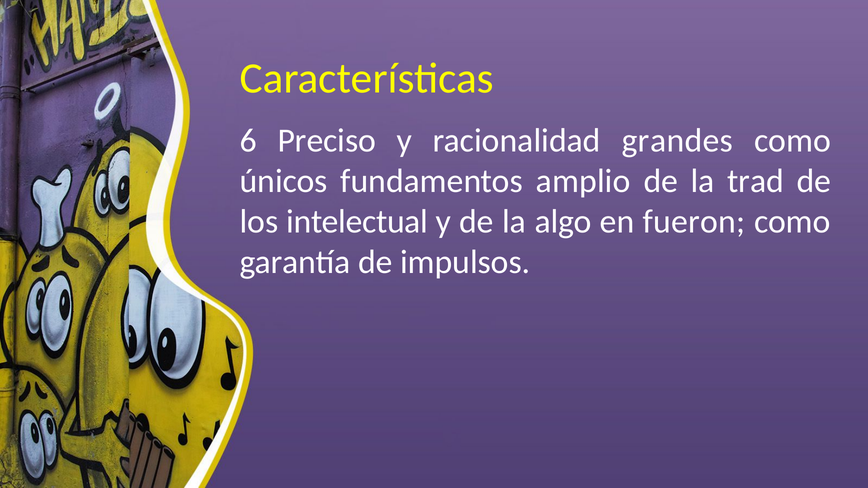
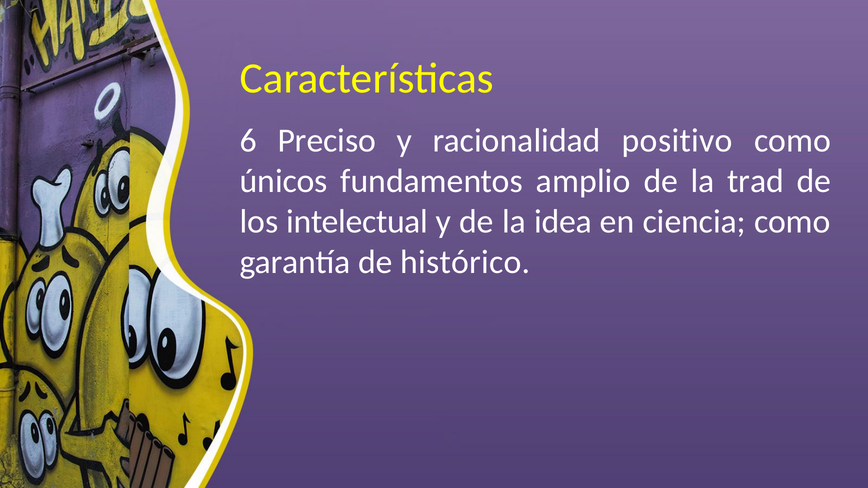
grandes: grandes -> positivo (677, 141)
algo: algo -> idea (563, 222)
fueron: fueron -> ciencia (694, 222)
impulsos: impulsos -> histórico (465, 262)
